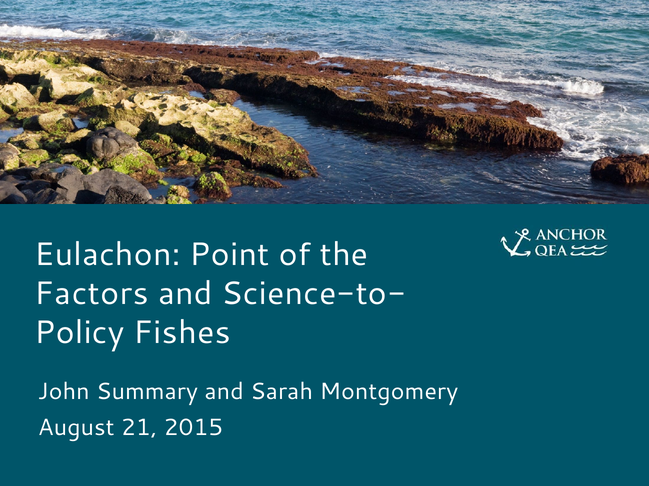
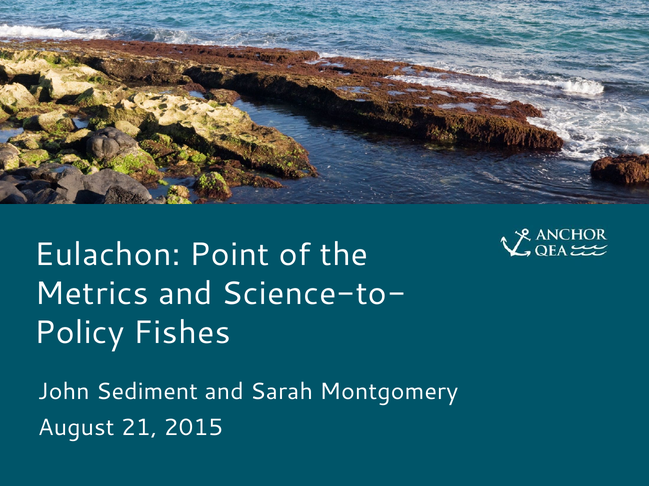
Factors: Factors -> Metrics (92, 294)
Summary: Summary -> Sediment (147, 392)
